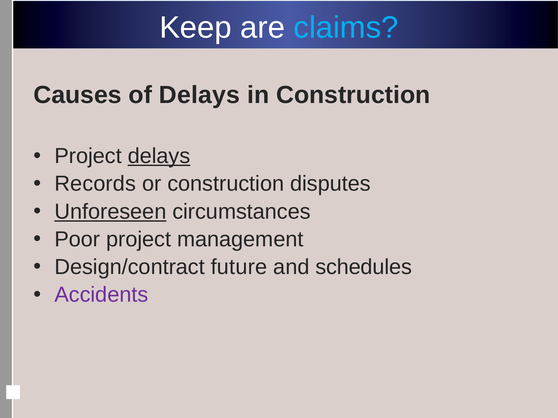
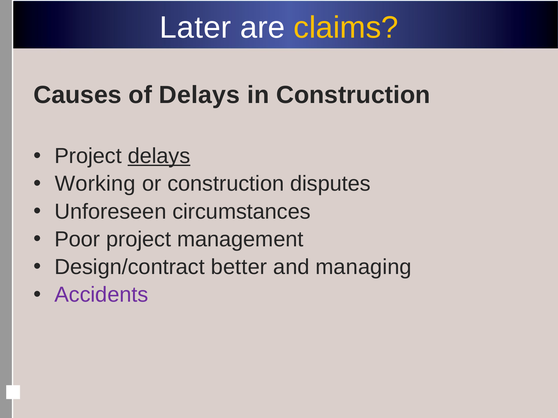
Keep: Keep -> Later (195, 28)
claims colour: light blue -> yellow (346, 28)
Records: Records -> Working (95, 184)
Unforeseen underline: present -> none (110, 212)
future: future -> better (239, 267)
schedules: schedules -> managing (364, 267)
